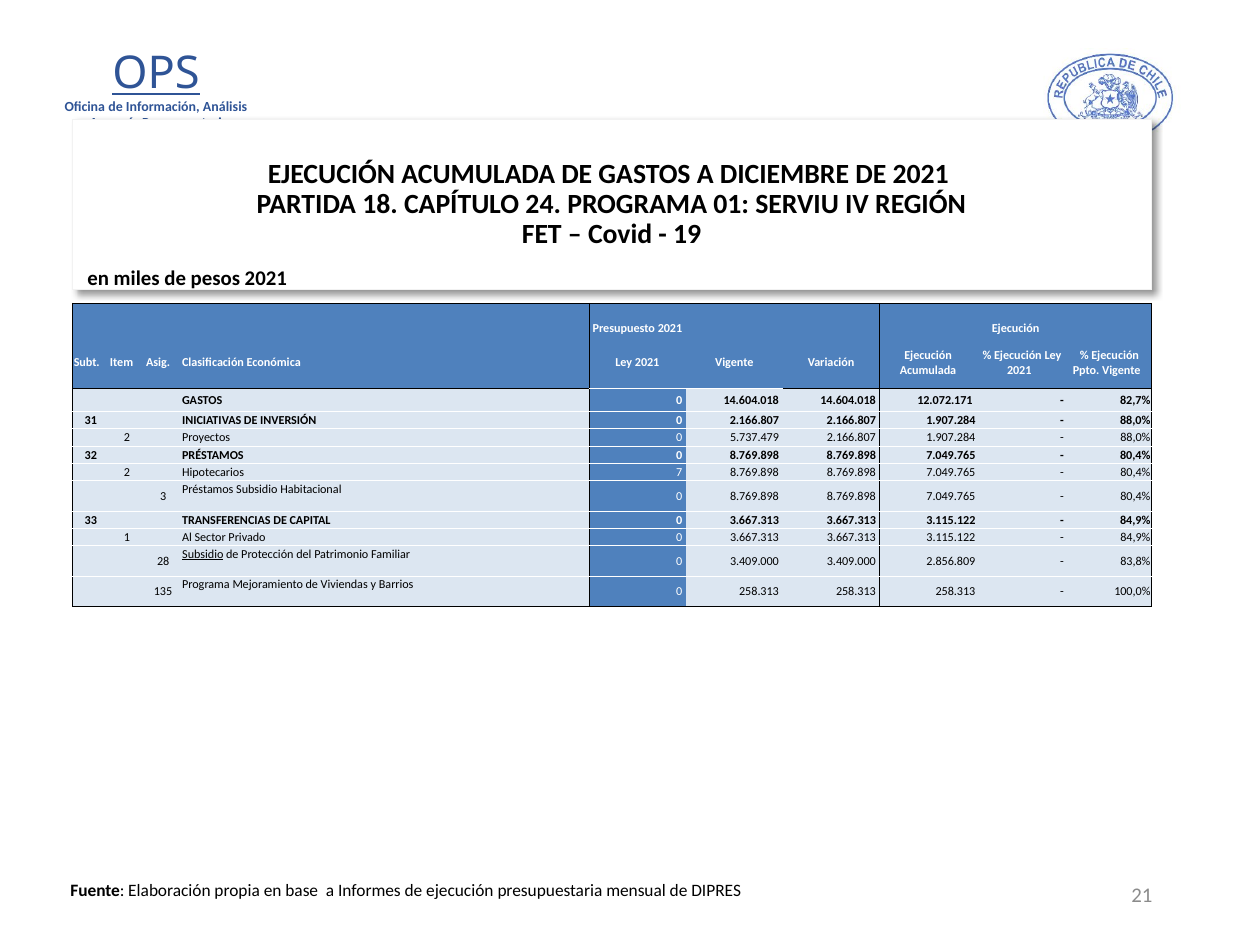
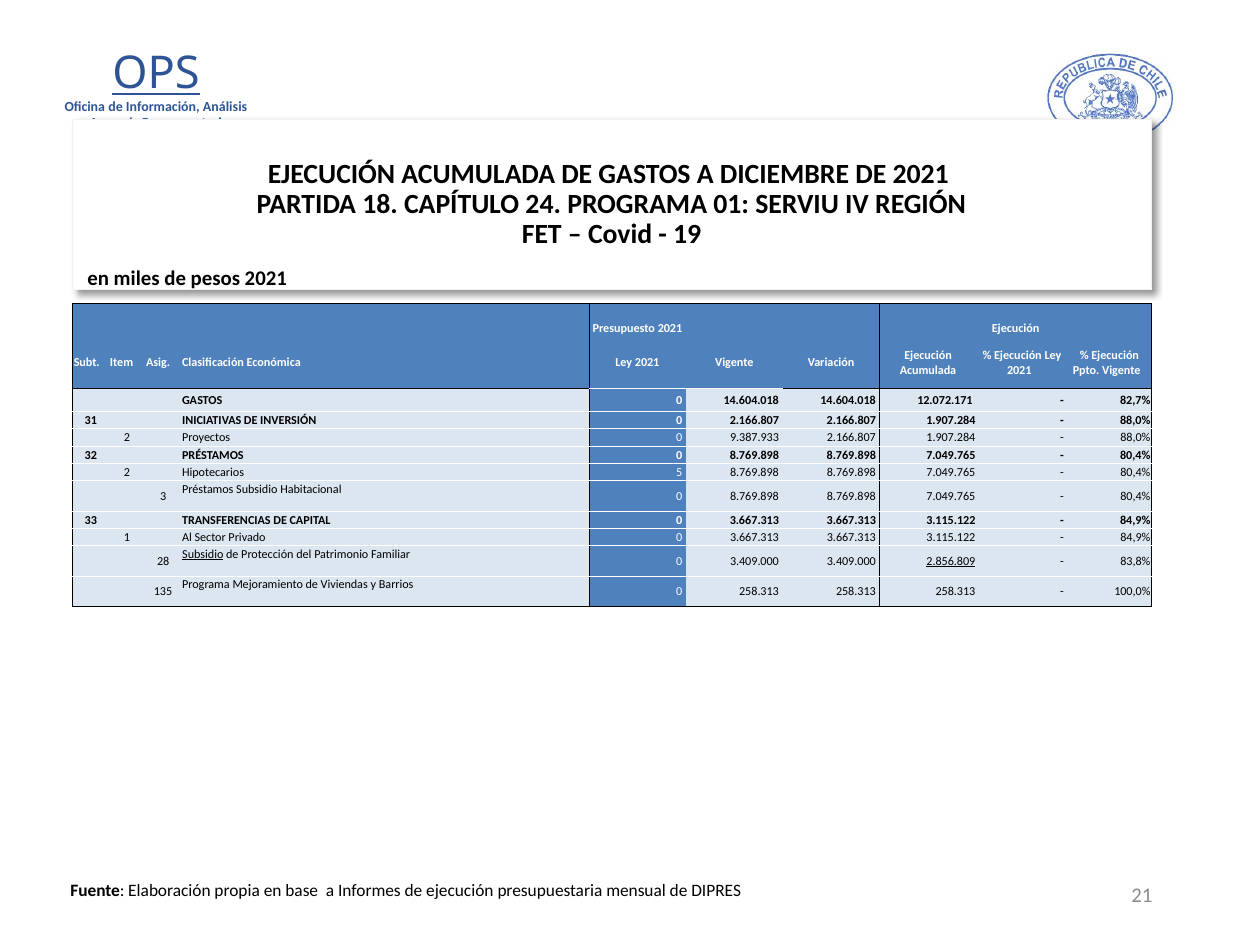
5.737.479: 5.737.479 -> 9.387.933 (754, 438)
7: 7 -> 5 (679, 473)
2.856.809 underline: none -> present (951, 562)
